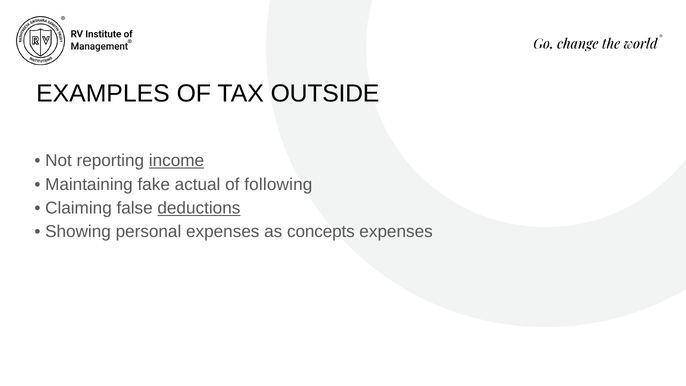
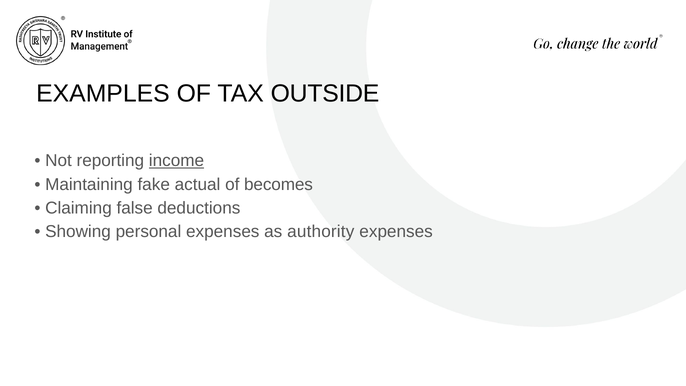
following: following -> becomes (278, 184)
deductions underline: present -> none (199, 208)
concepts: concepts -> authority (321, 232)
